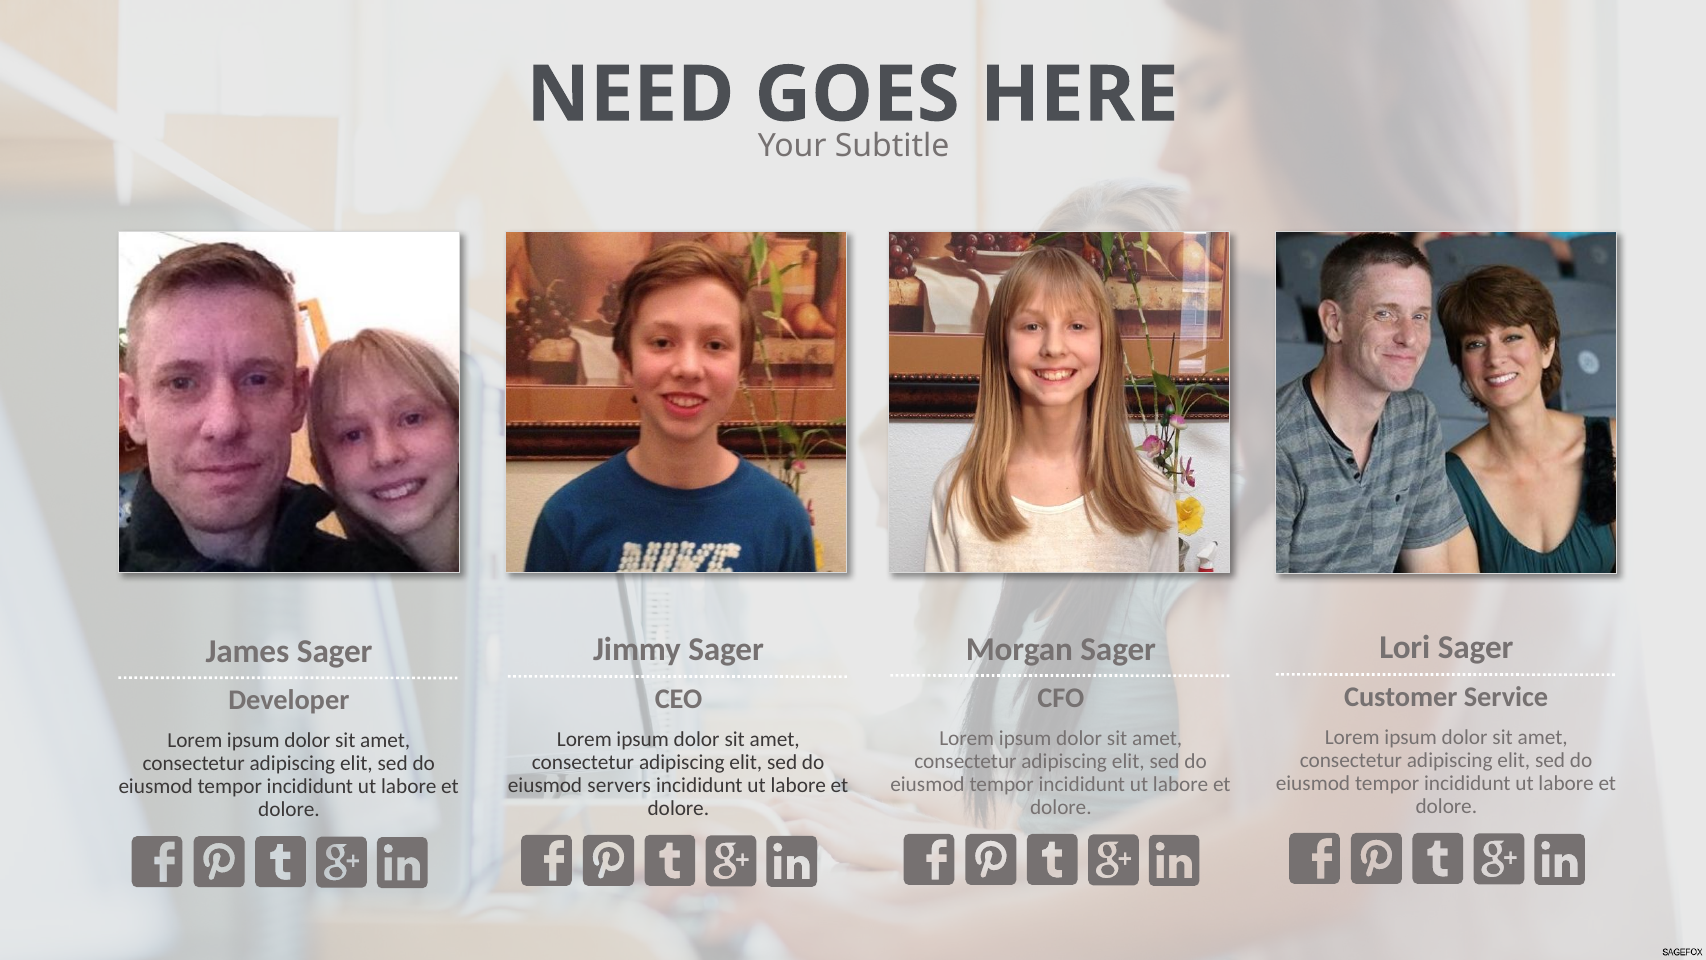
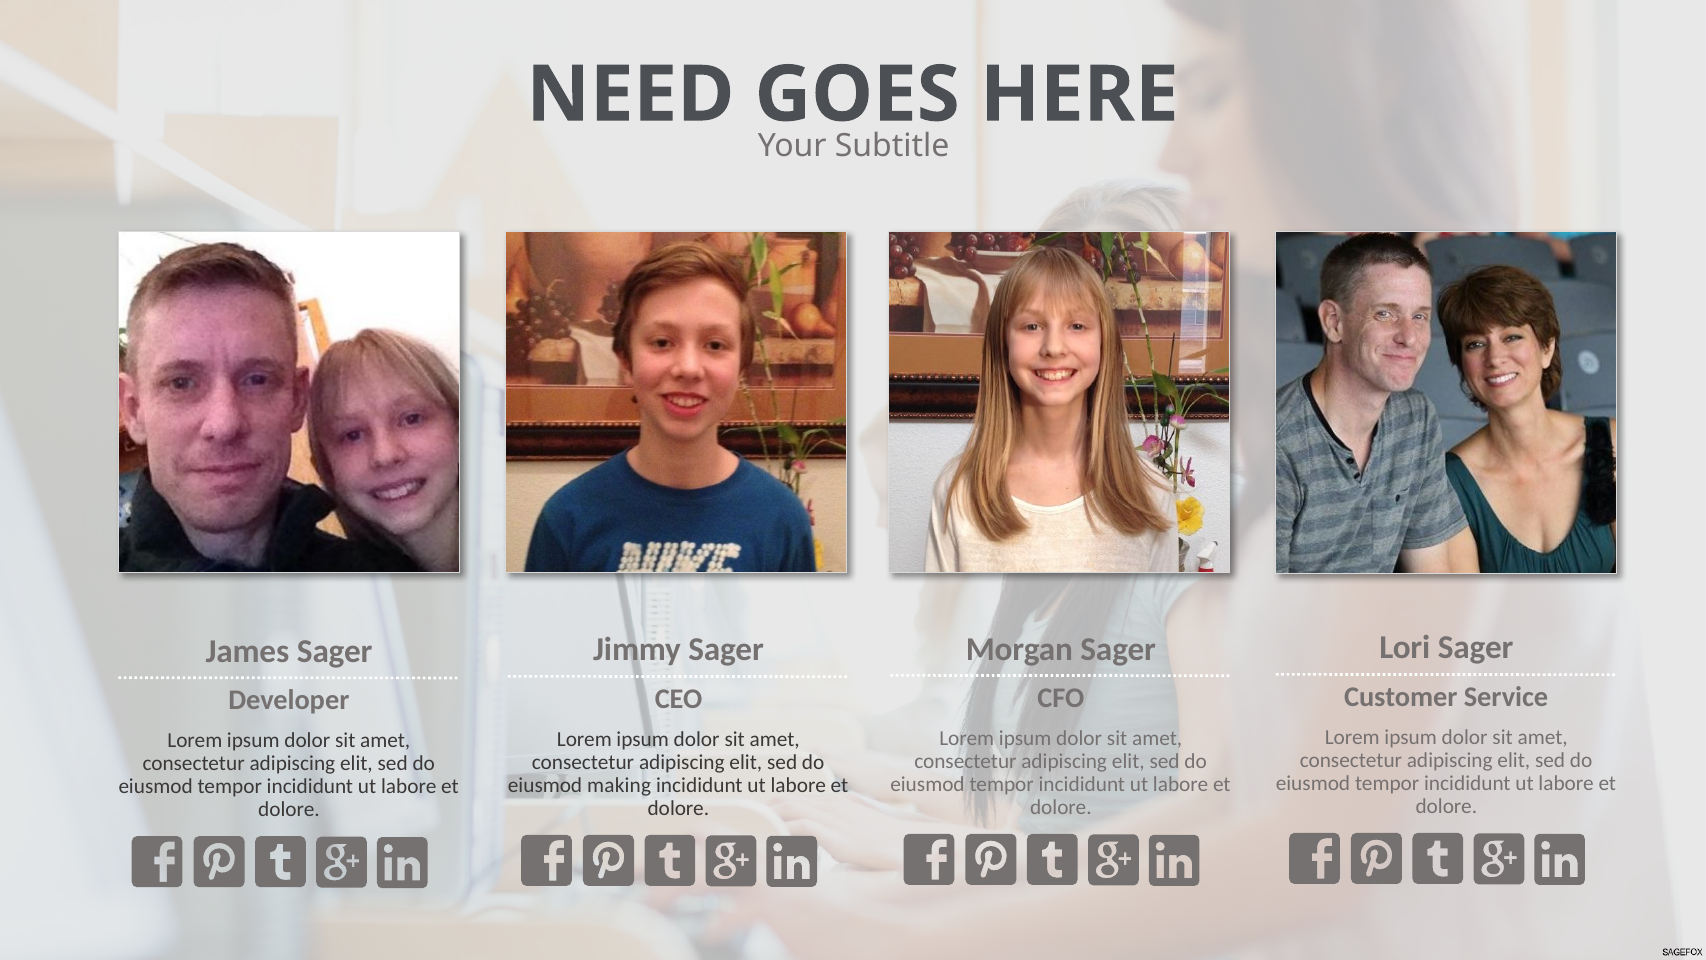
servers: servers -> making (619, 785)
